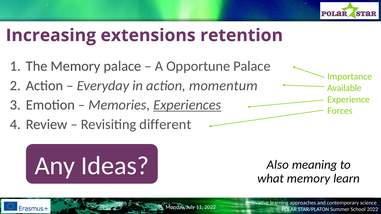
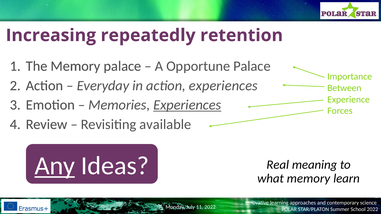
extensions: extensions -> repeatedly (148, 35)
action momentum: momentum -> experiences (223, 86)
Available: Available -> Between (344, 88)
different: different -> available (165, 125)
Any underline: none -> present (55, 166)
Also: Also -> Real (278, 165)
